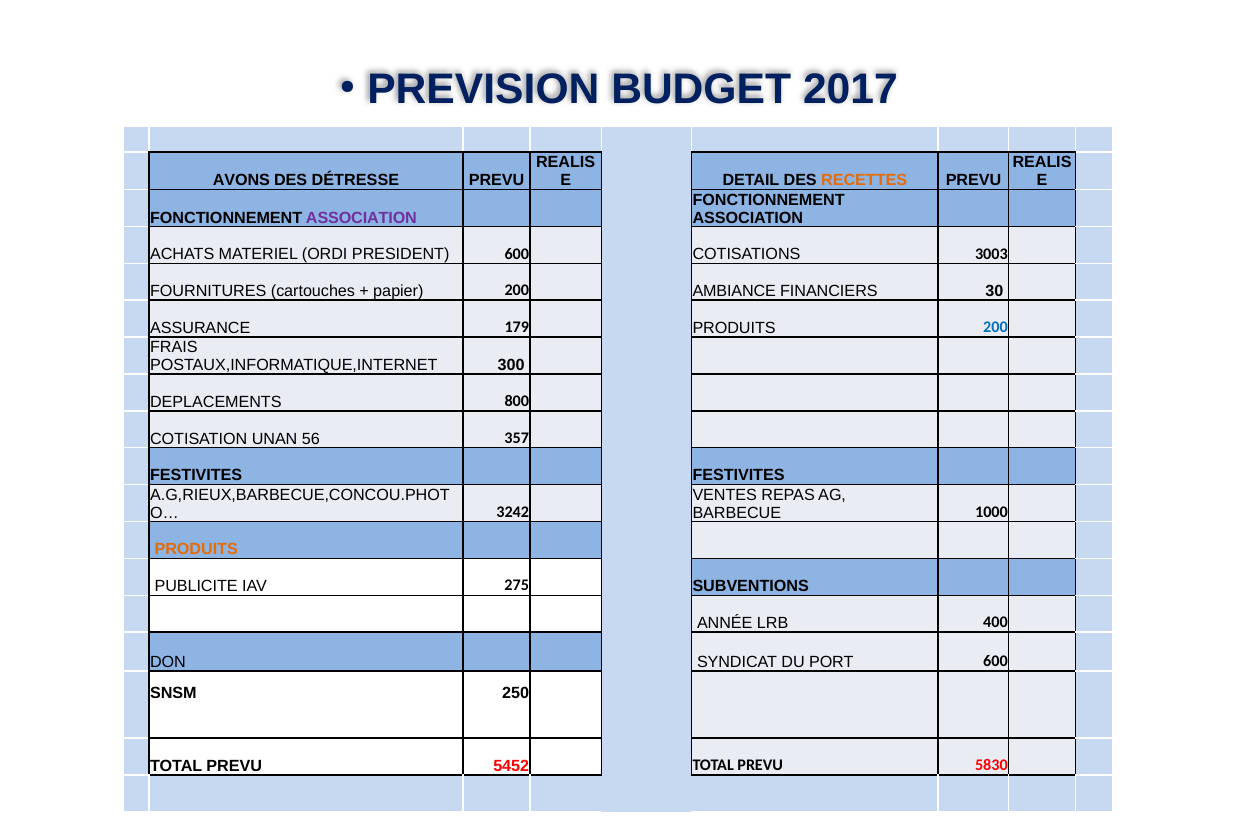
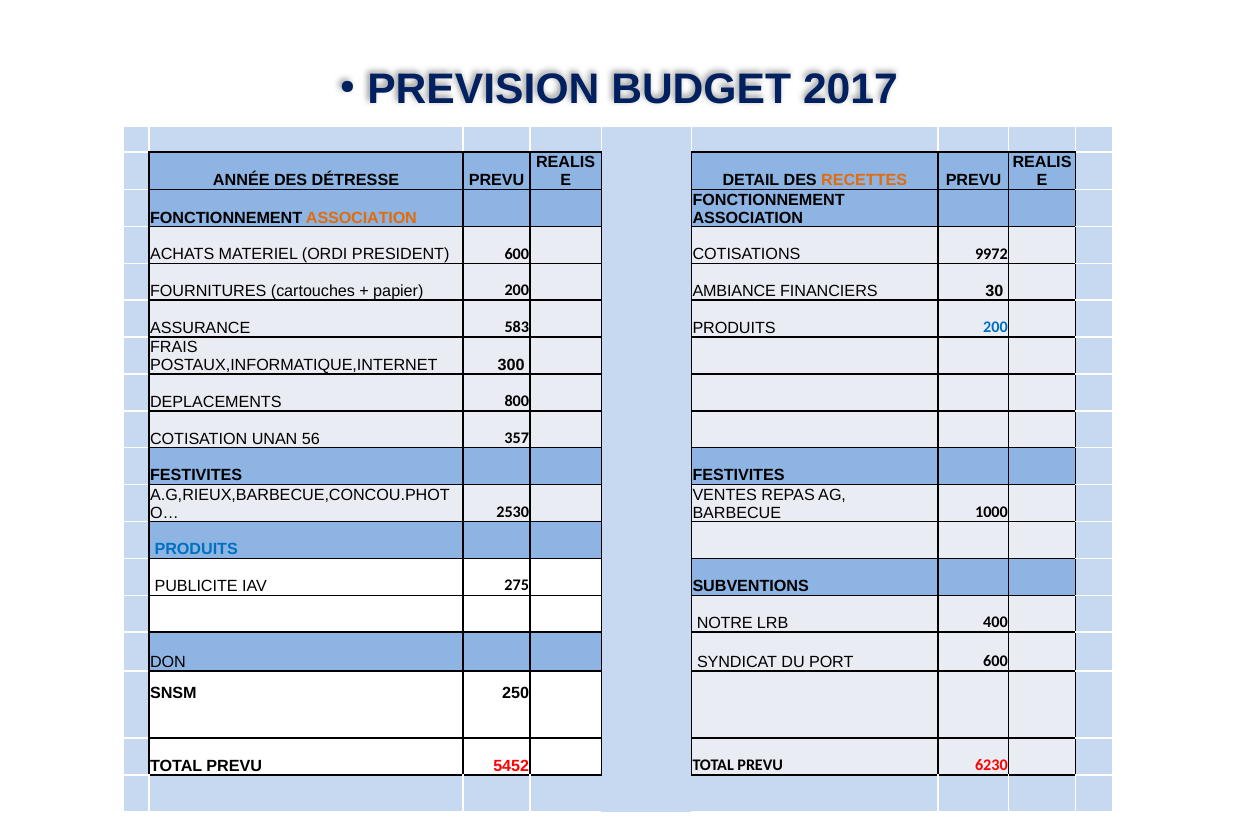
AVONS: AVONS -> ANNÉE (241, 181)
ASSOCIATION colour: purple -> orange (361, 218)
3003: 3003 -> 9972 (991, 254)
179: 179 -> 583 (517, 327)
3242: 3242 -> 2530 (513, 512)
PRODUITS colour: orange -> blue (196, 549)
ANNÉE: ANNÉE -> NOTRE (725, 623)
5830: 5830 -> 6230 (991, 765)
